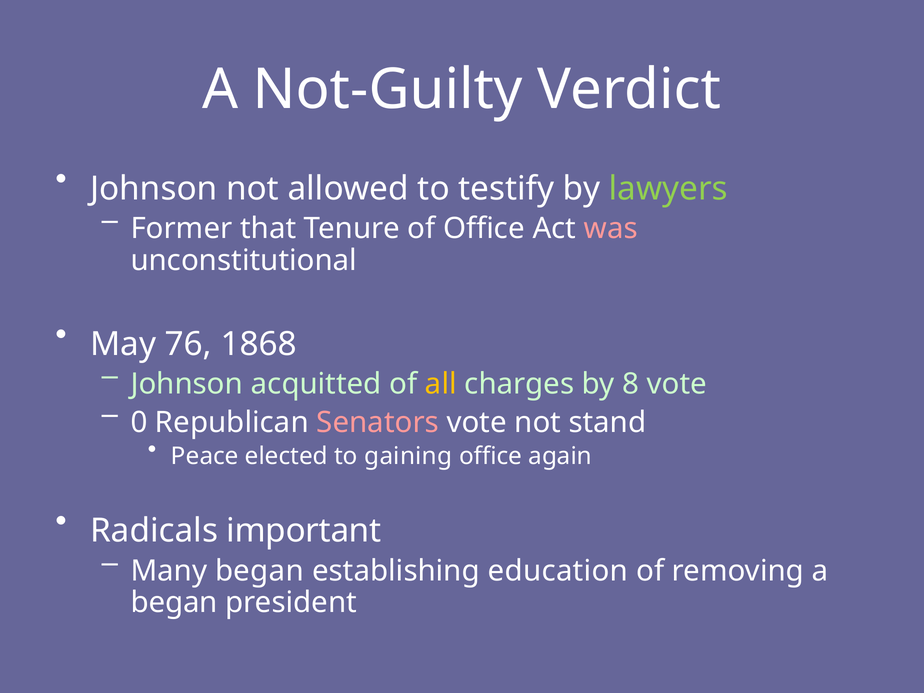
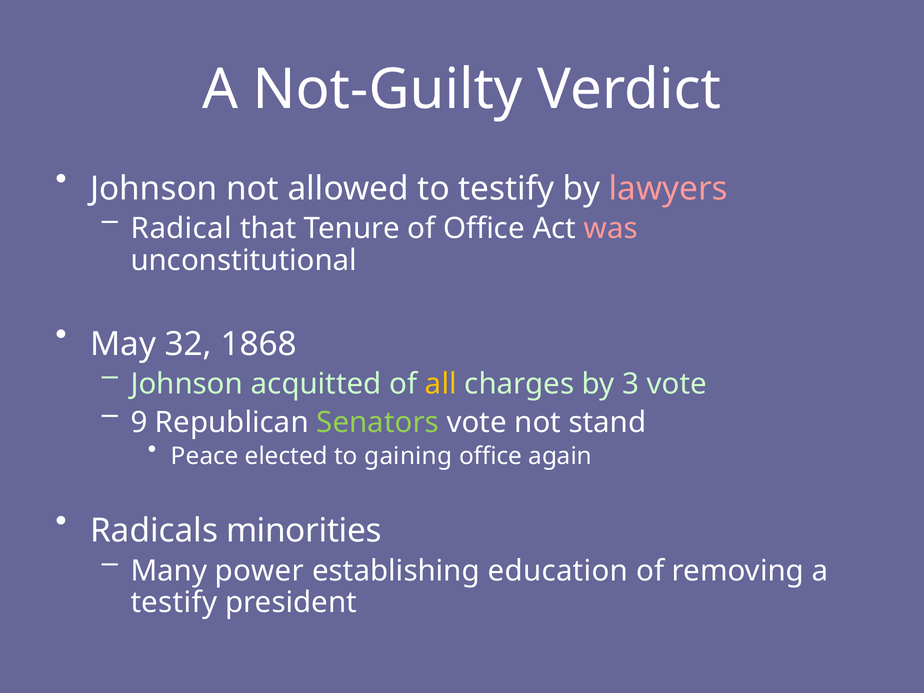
lawyers colour: light green -> pink (668, 189)
Former: Former -> Radical (181, 229)
76: 76 -> 32 (188, 344)
8: 8 -> 3 (631, 384)
0: 0 -> 9 (139, 422)
Senators colour: pink -> light green (378, 422)
important: important -> minorities (304, 531)
Many began: began -> power (259, 571)
began: began -> testify (174, 603)
